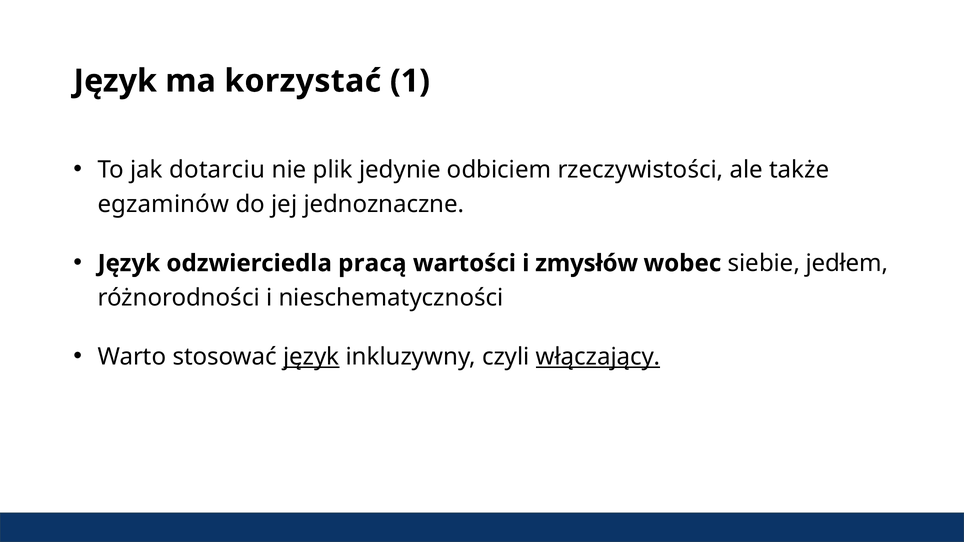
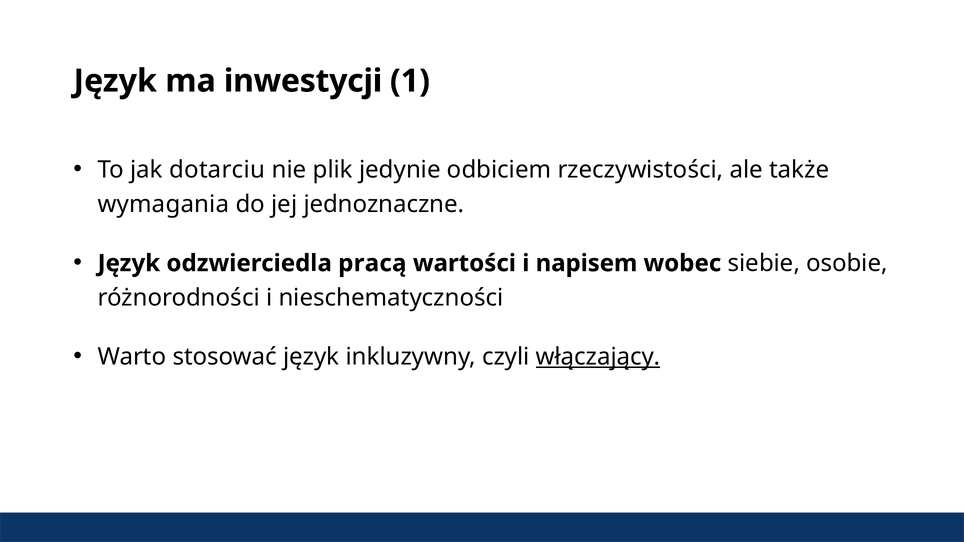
korzystać: korzystać -> inwestycji (303, 81)
egzaminów: egzaminów -> wymagania (163, 205)
zmysłów: zmysłów -> napisem (587, 263)
jedłem: jedłem -> osobie (847, 263)
język underline: present -> none (311, 357)
